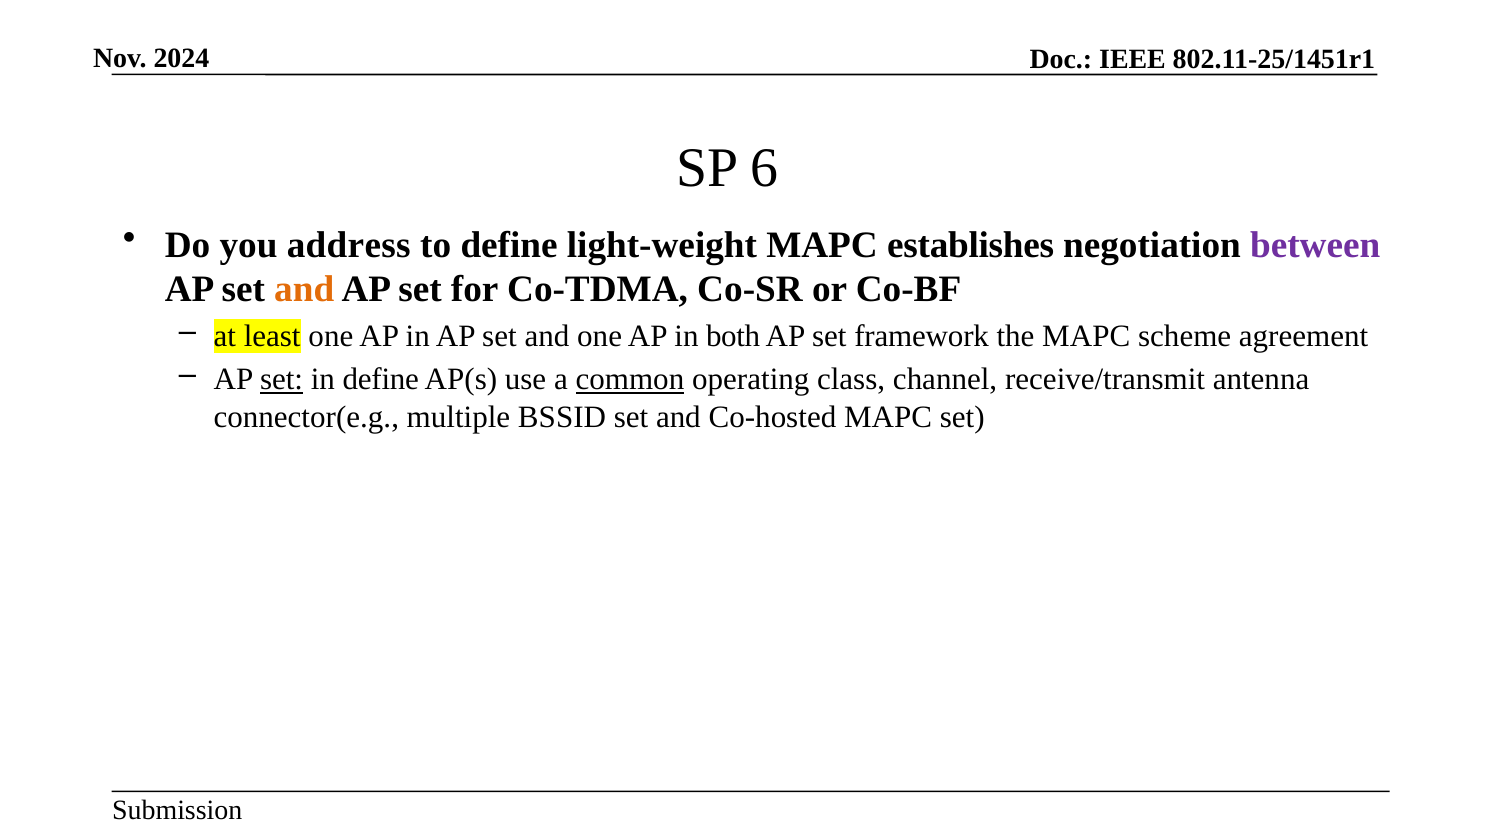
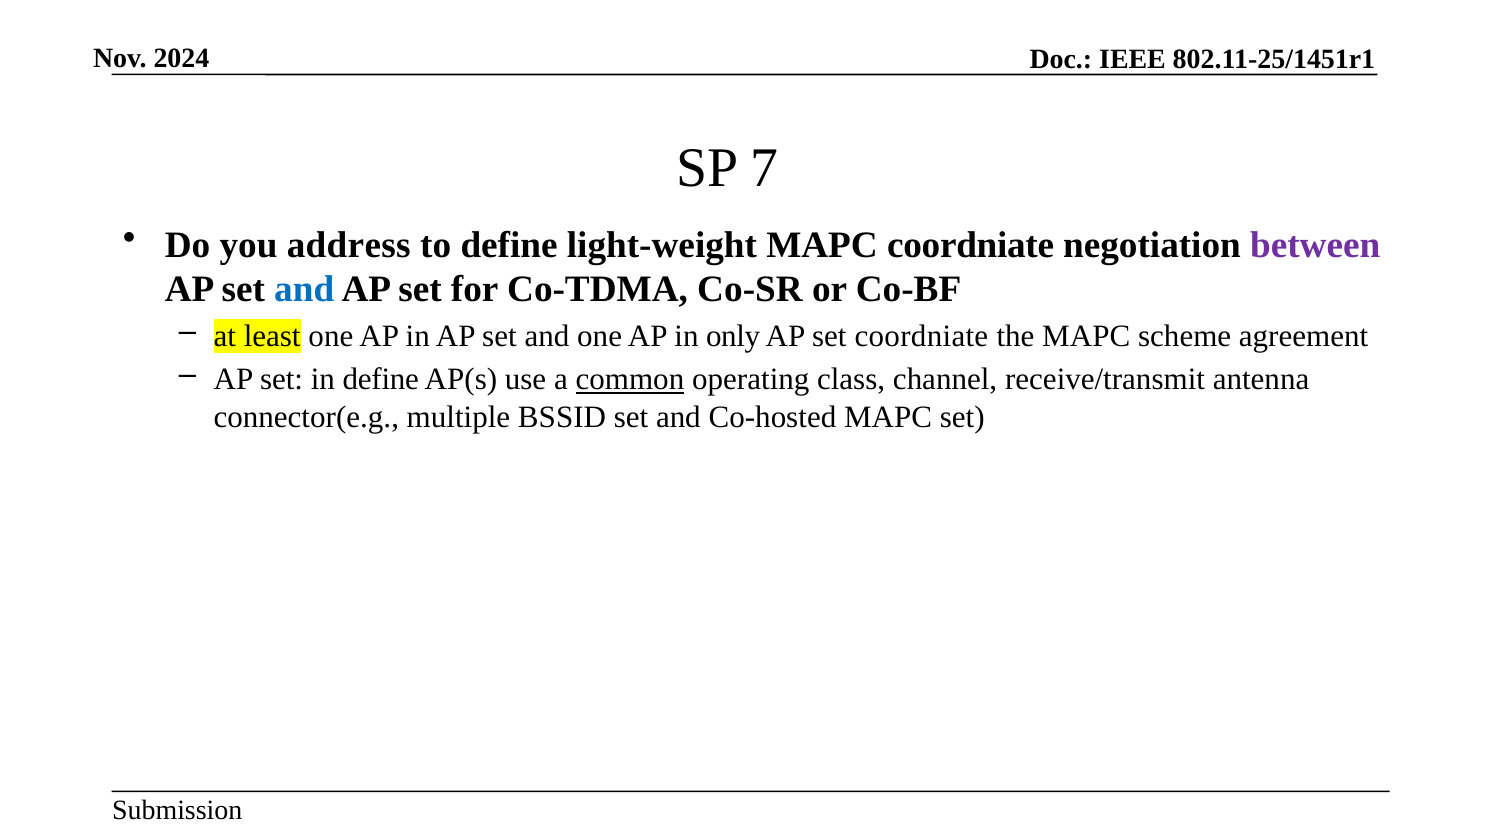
6: 6 -> 7 (764, 168)
MAPC establishes: establishes -> coordniate (971, 245)
and colour: orange -> blue (304, 289)
both: both -> only (733, 336)
set framework: framework -> coordniate (921, 336)
set underline: present -> none (282, 379)
